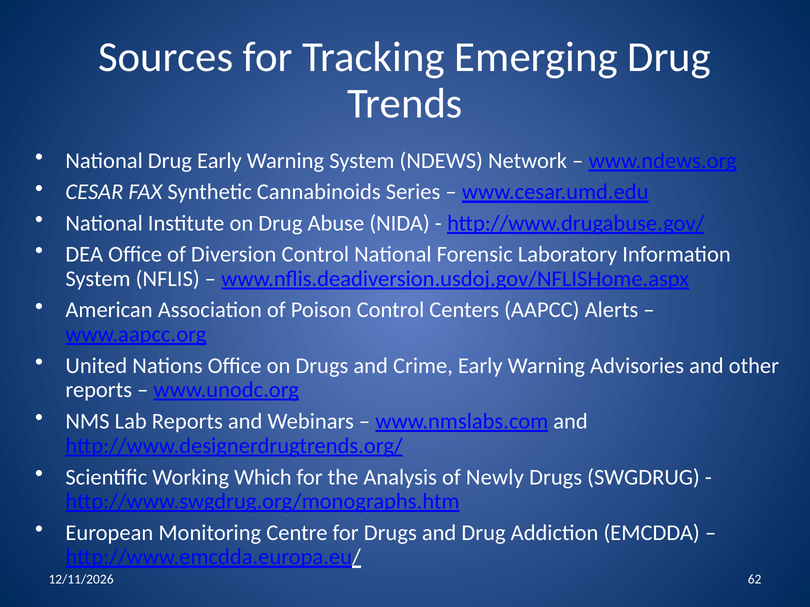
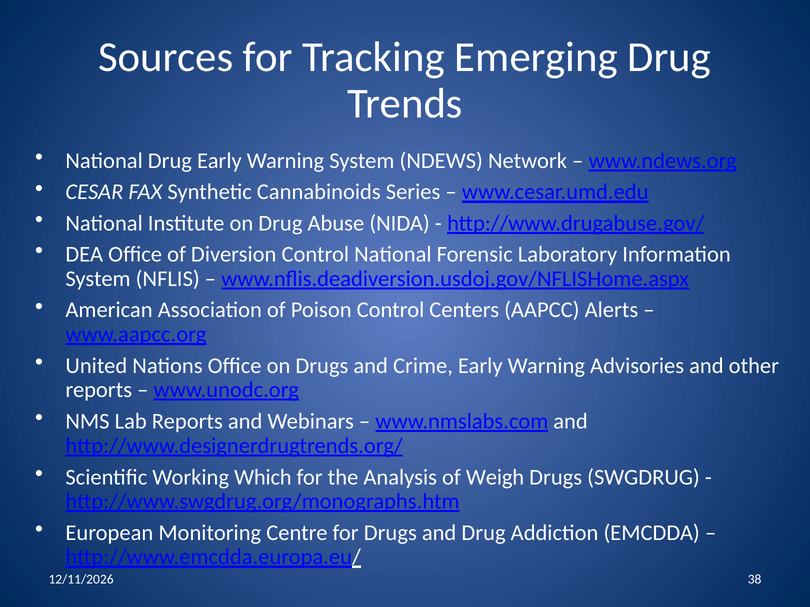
Newly: Newly -> Weigh (495, 478)
62: 62 -> 38 (755, 580)
